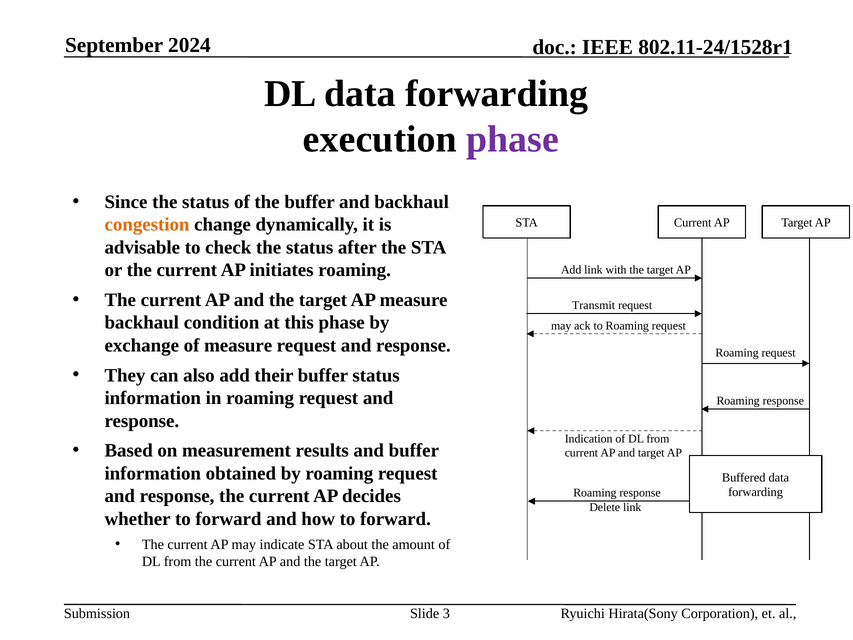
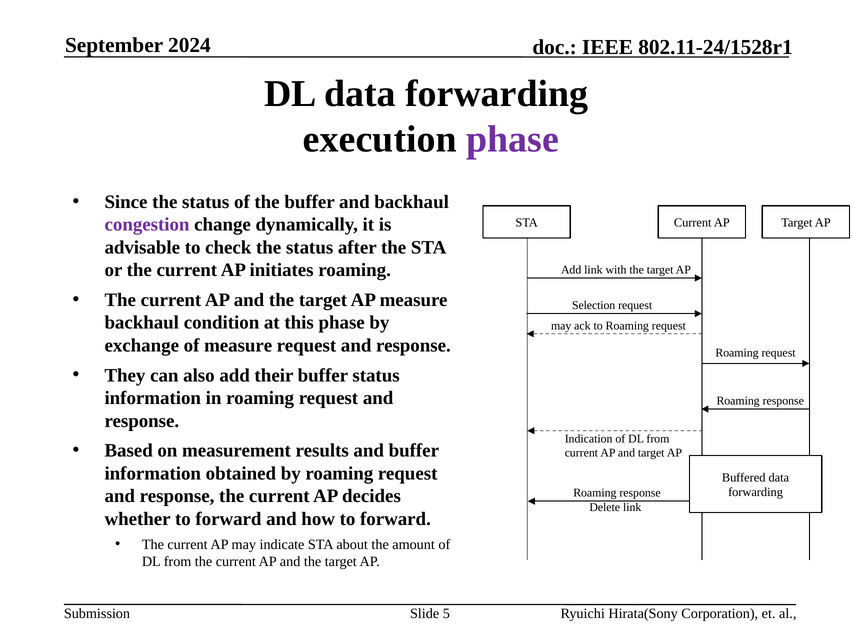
congestion colour: orange -> purple (147, 225)
Transmit: Transmit -> Selection (594, 305)
3: 3 -> 5 (446, 614)
